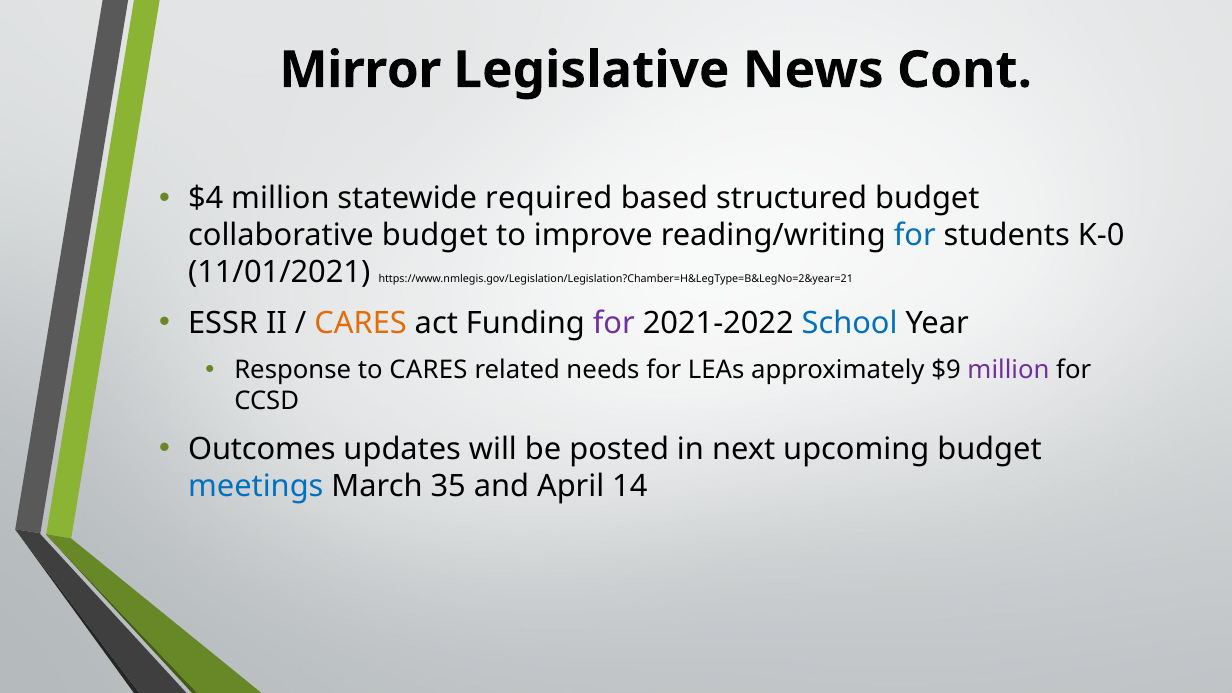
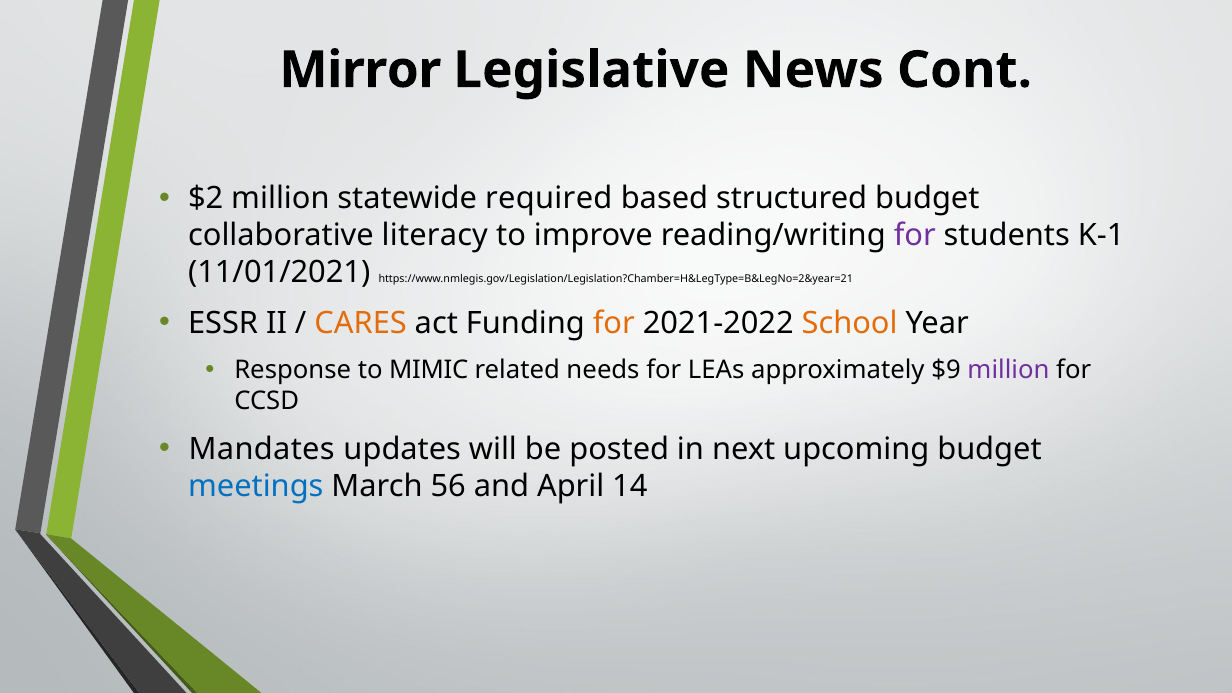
$4: $4 -> $2 (206, 199)
collaborative budget: budget -> literacy (435, 236)
for colour: blue -> purple (915, 236)
K-0: K-0 -> K-1 (1101, 236)
for colour: purple -> orange (614, 323)
School colour: blue -> orange (850, 323)
to CARES: CARES -> MIMIC (429, 371)
Outcomes: Outcomes -> Mandates (262, 449)
35: 35 -> 56 (448, 486)
